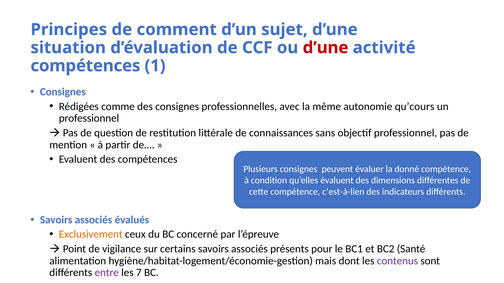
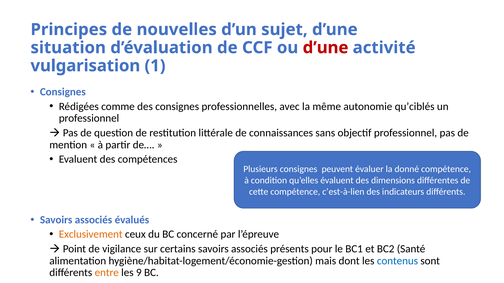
comment: comment -> nouvelles (177, 30)
compétences: compétences -> vulgarisation (85, 66)
qu’cours: qu’cours -> qu’ciblés (415, 107)
contenus colour: purple -> blue (397, 261)
entre colour: purple -> orange (107, 273)
7: 7 -> 9 (139, 273)
